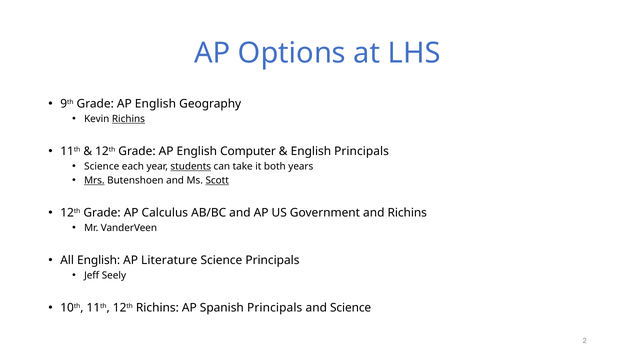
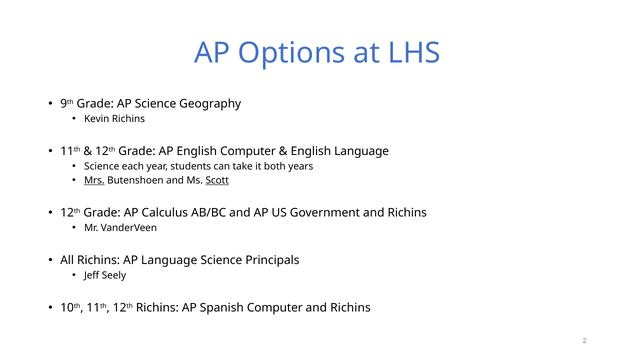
9th Grade AP English: English -> Science (155, 104)
Richins underline: present -> none (128, 119)
English Principals: Principals -> Language (362, 151)
students underline: present -> none (191, 166)
All English: English -> Richins (99, 260)
AP Literature: Literature -> Language (169, 260)
Spanish Principals: Principals -> Computer (275, 308)
Science: Science -> Richins (351, 308)
